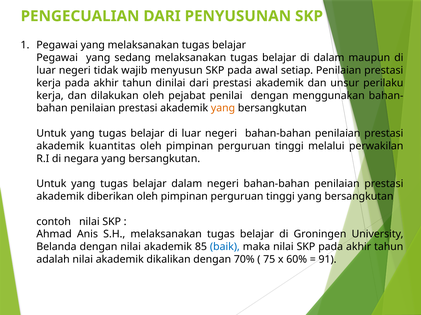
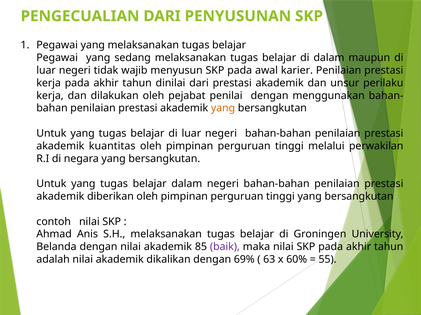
setiap: setiap -> karier (297, 71)
baik colour: blue -> purple (225, 247)
70%: 70% -> 69% (244, 260)
75: 75 -> 63 (269, 260)
91: 91 -> 55 (328, 260)
